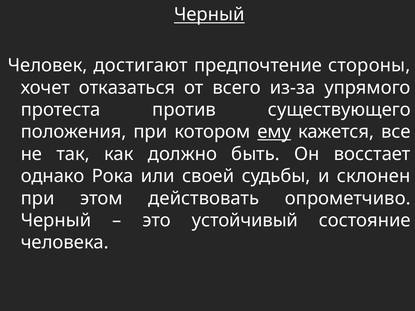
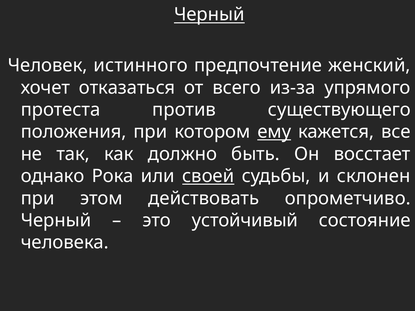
достигают: достигают -> истинного (141, 66)
стороны: стороны -> женский (369, 66)
своей underline: none -> present (208, 176)
